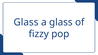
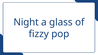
Glass: Glass -> Night (26, 22)
